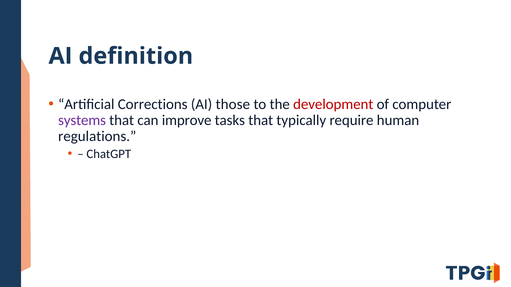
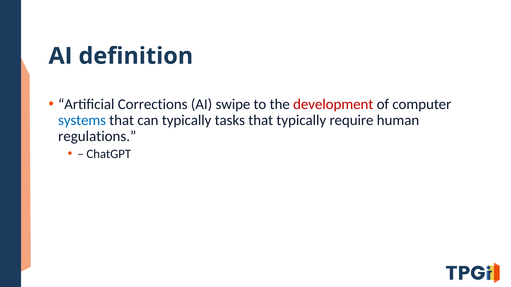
those: those -> swipe (233, 104)
systems colour: purple -> blue (82, 120)
can improve: improve -> typically (187, 120)
